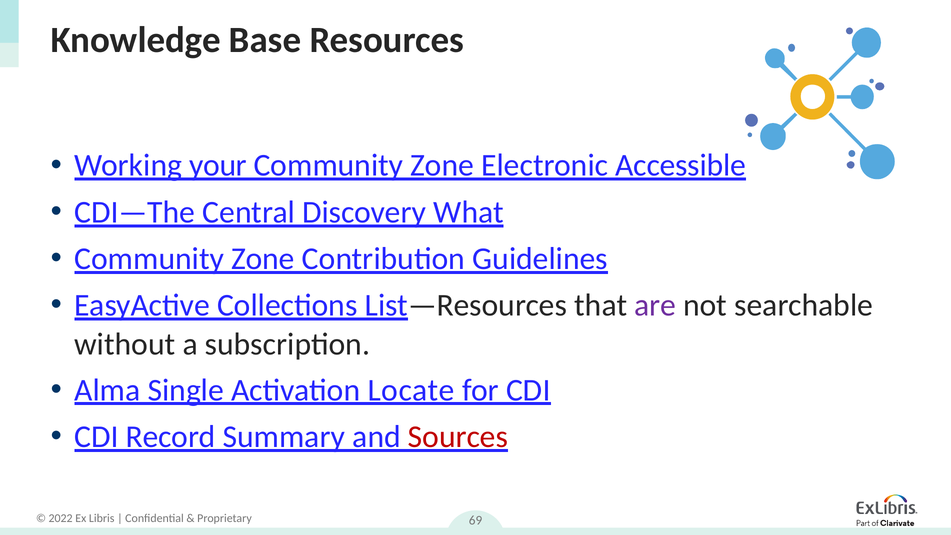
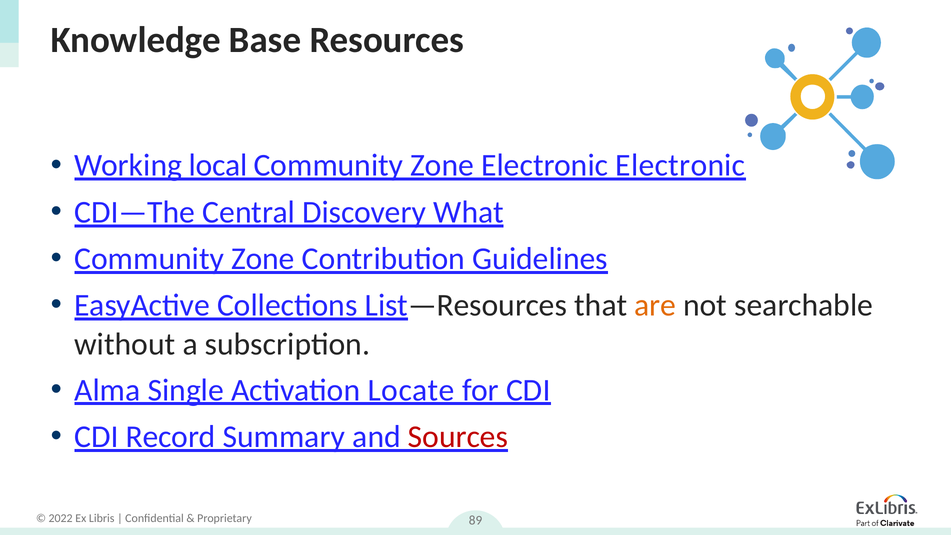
your: your -> local (218, 166)
Electronic Accessible: Accessible -> Electronic (680, 166)
are colour: purple -> orange (655, 305)
69: 69 -> 89 (476, 520)
